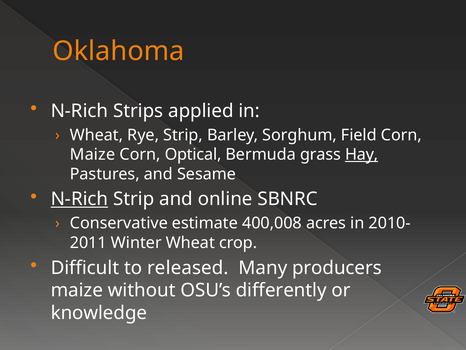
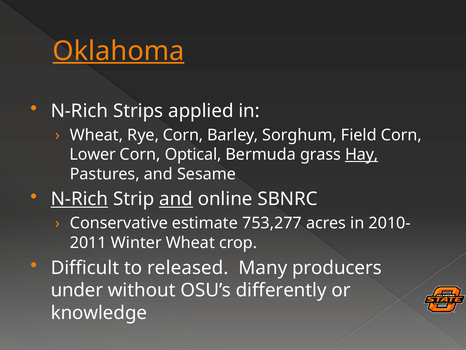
Oklahoma underline: none -> present (119, 51)
Rye Strip: Strip -> Corn (183, 135)
Maize: Maize -> Lower (93, 154)
and underline: none -> present (176, 199)
400,008: 400,008 -> 753,277 (272, 223)
maize: maize -> under (77, 290)
